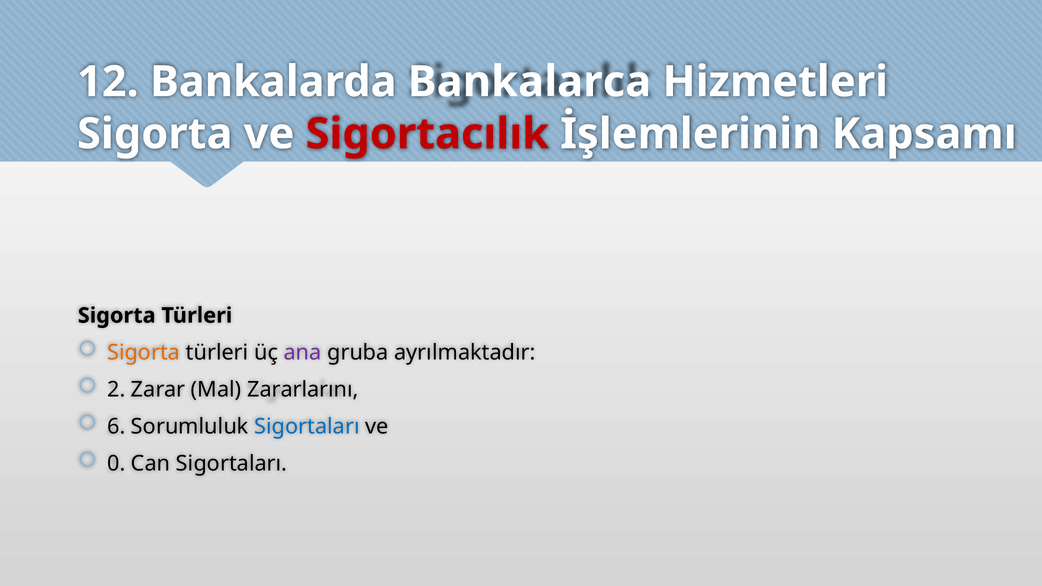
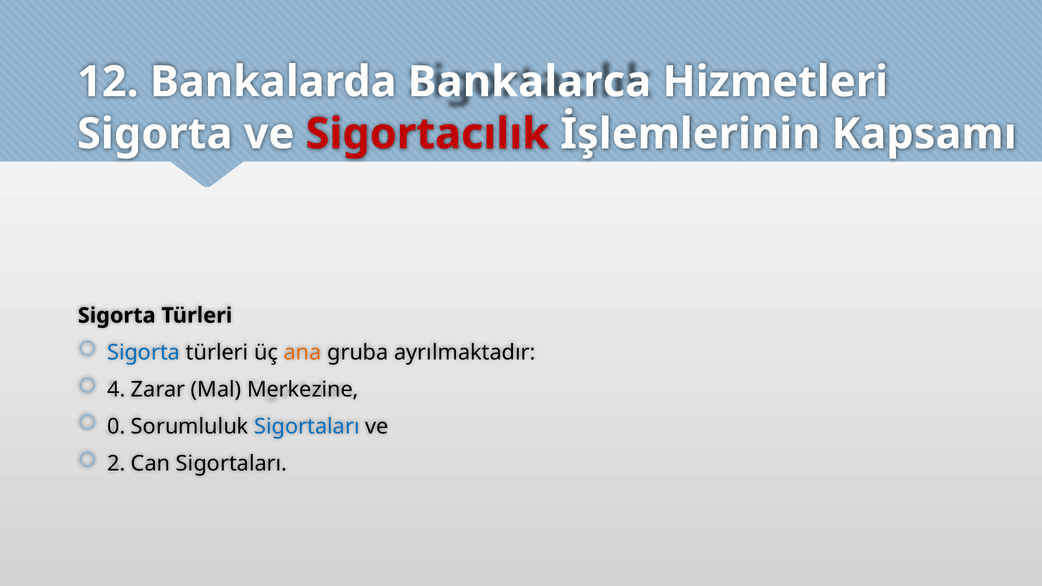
Sigorta colour: orange -> blue (144, 353)
ana colour: purple -> orange (303, 353)
2: 2 -> 4 (116, 390)
Zararlarını: Zararlarını -> Merkezine (303, 390)
6: 6 -> 0 (116, 426)
0: 0 -> 2 (116, 463)
